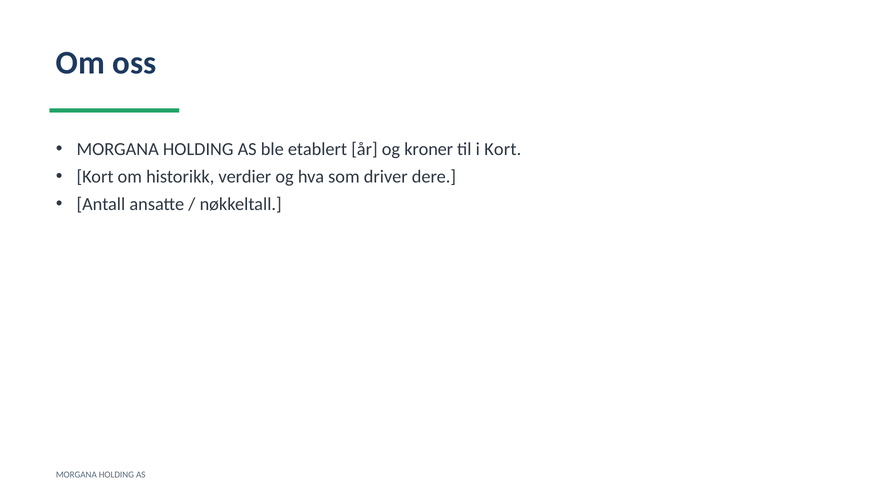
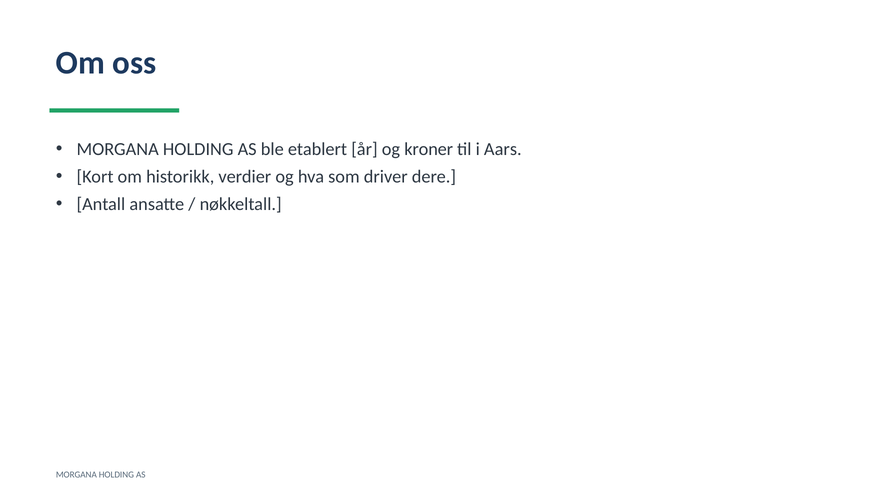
i Kort: Kort -> Aars (503, 149)
